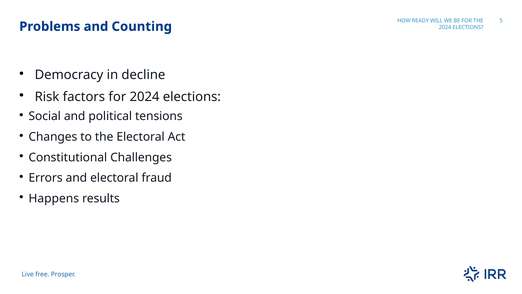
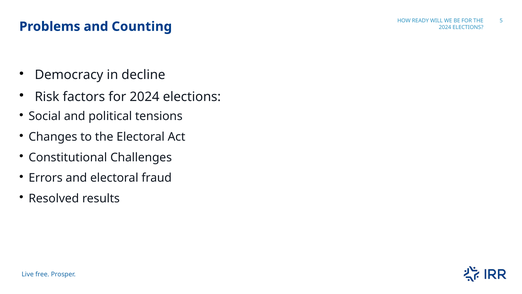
Happens: Happens -> Resolved (54, 198)
